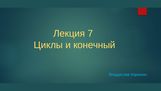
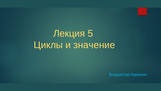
7: 7 -> 5 (90, 33)
конечный: конечный -> значение (94, 45)
